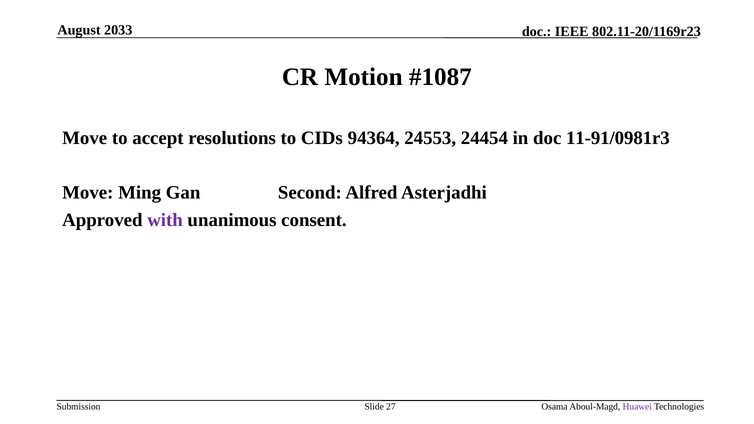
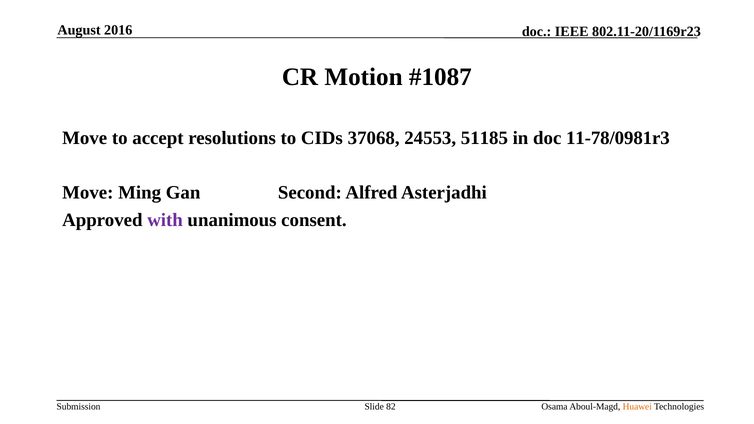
2033: 2033 -> 2016 (118, 30)
94364: 94364 -> 37068 (374, 138)
24454: 24454 -> 51185 (484, 138)
11-91/0981r3: 11-91/0981r3 -> 11-78/0981r3 (618, 138)
27: 27 -> 82 (391, 407)
Huawei colour: purple -> orange (637, 407)
